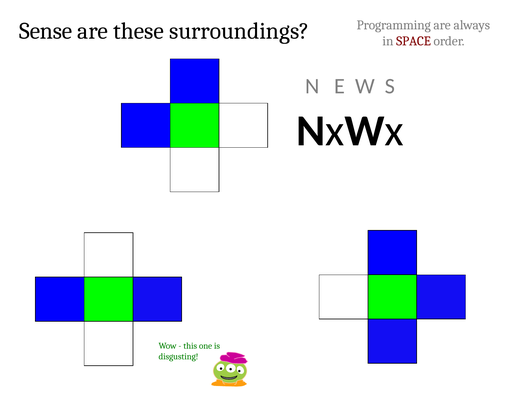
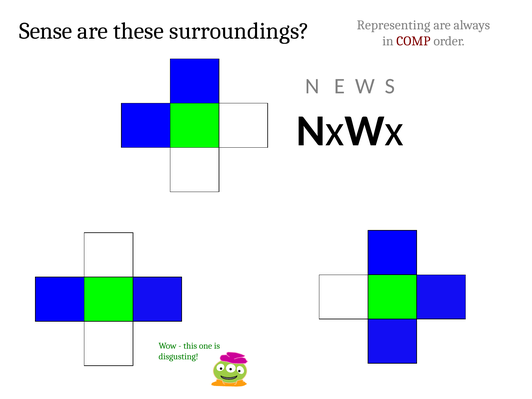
Programming: Programming -> Representing (394, 25)
SPACE: SPACE -> COMP (413, 41)
